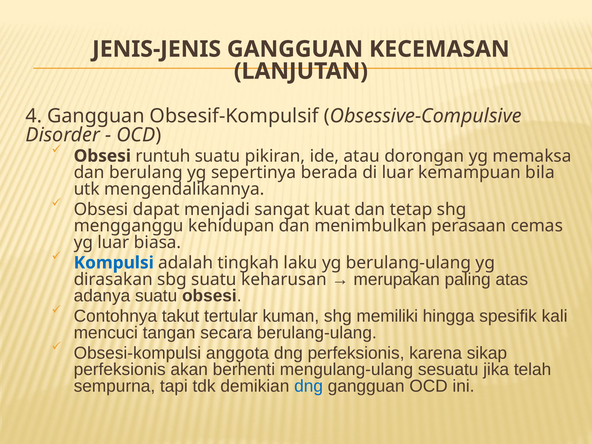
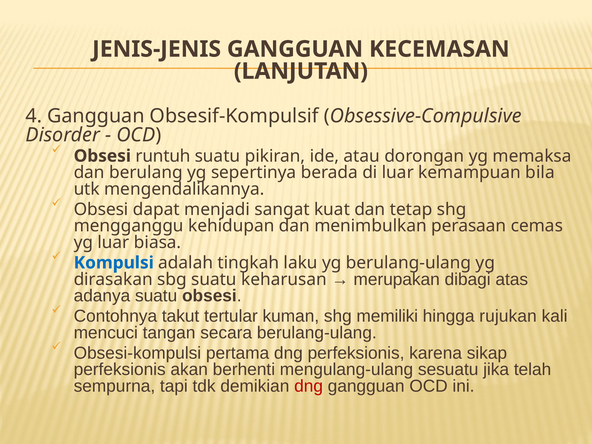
paling: paling -> dibagi (468, 279)
spesifik: spesifik -> rujukan (508, 316)
anggota: anggota -> pertama (238, 353)
dng colour: blue -> red (309, 386)
